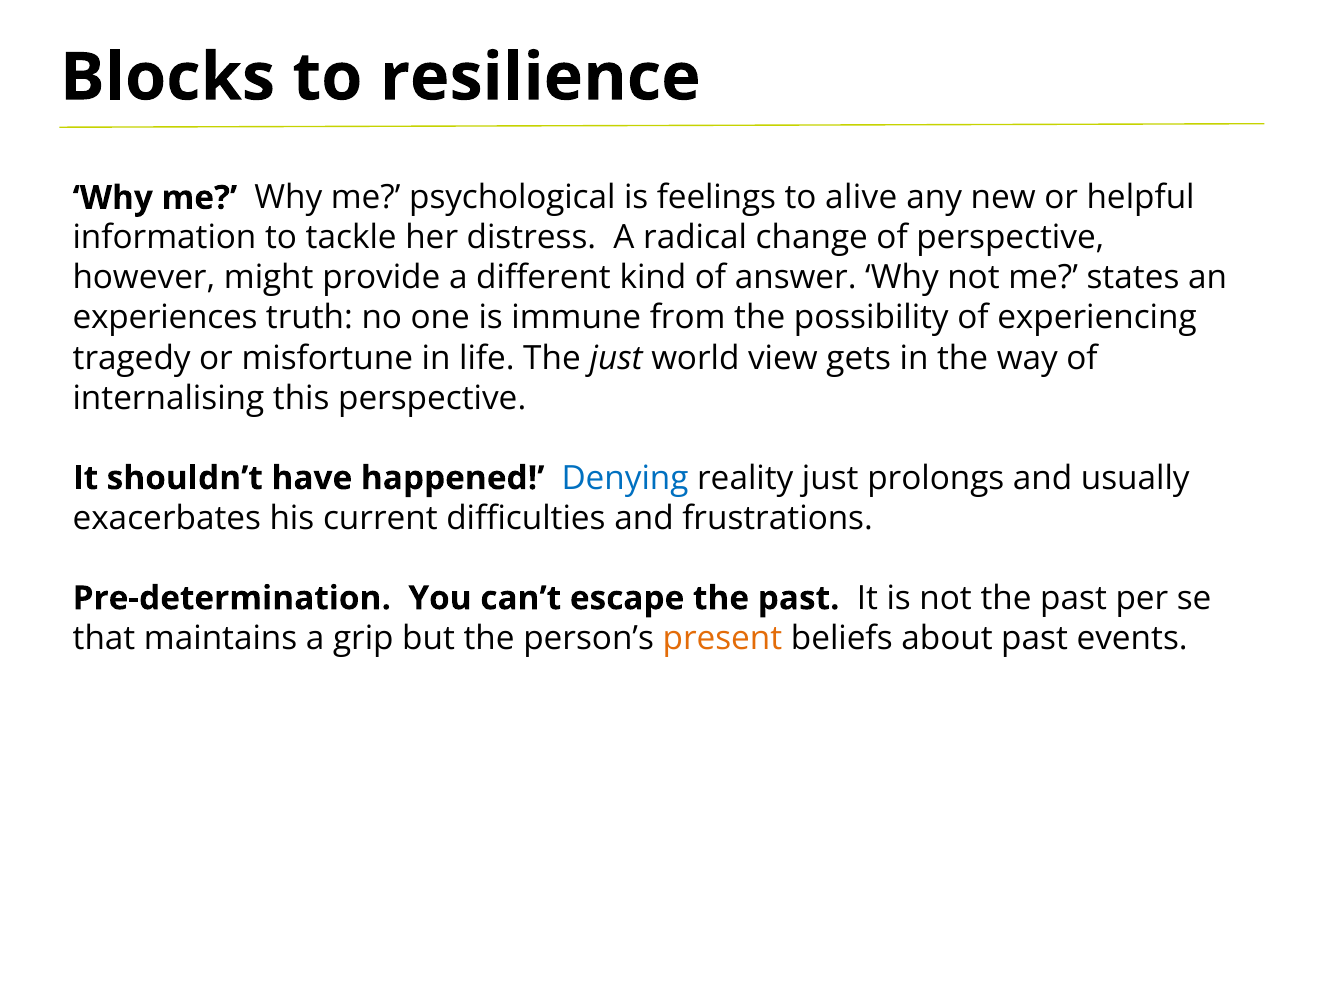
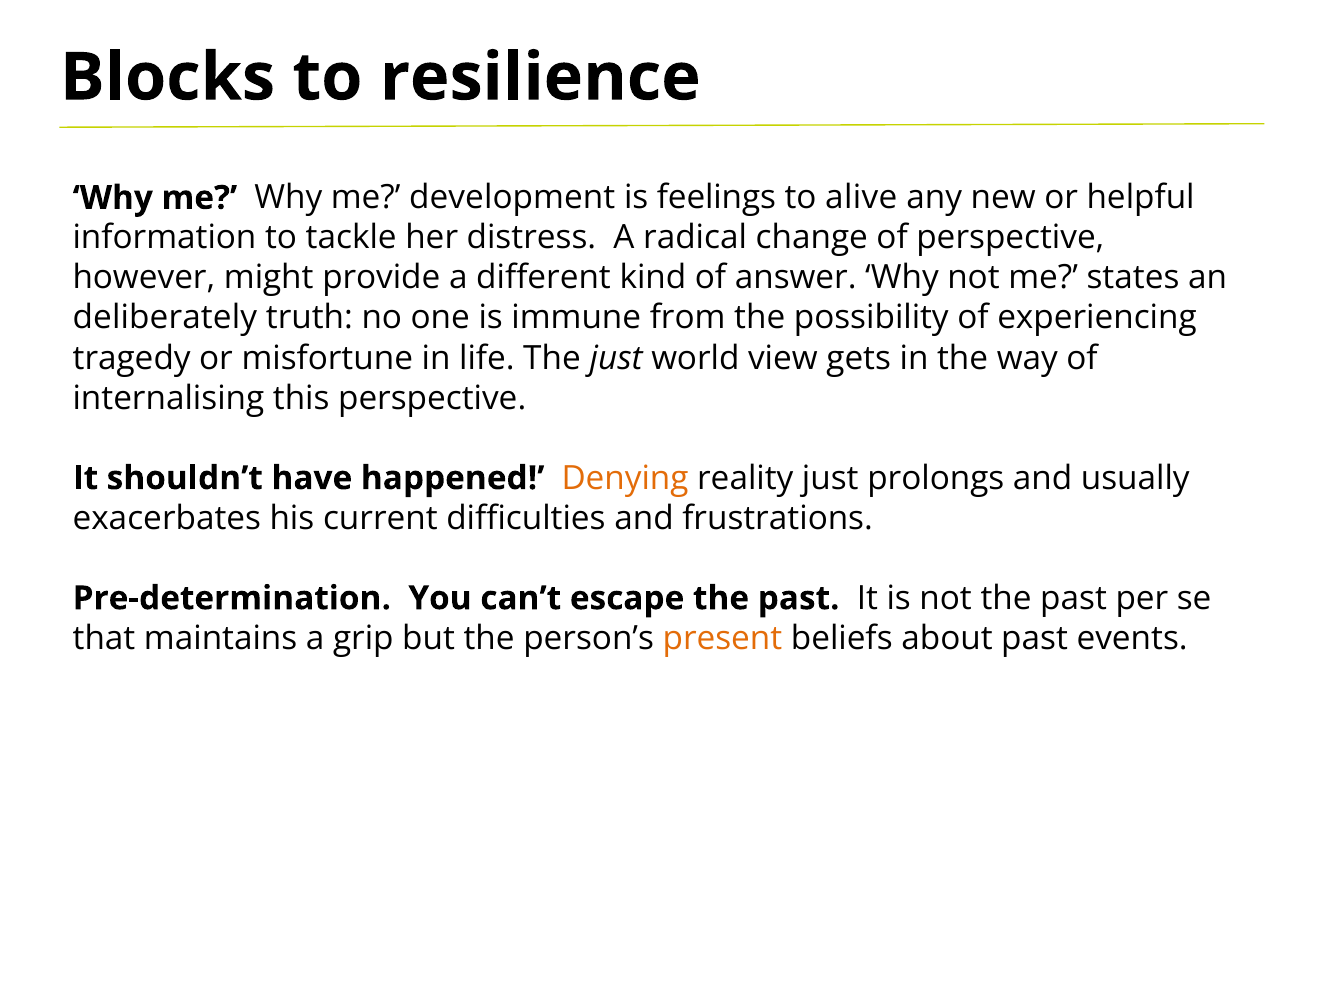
psychological: psychological -> development (512, 198)
experiences: experiences -> deliberately (165, 318)
Denying colour: blue -> orange (625, 478)
